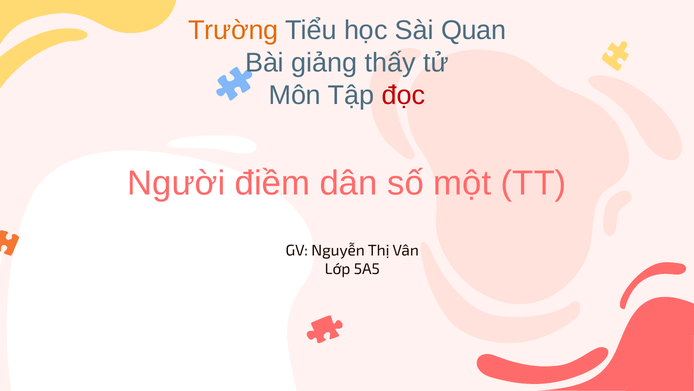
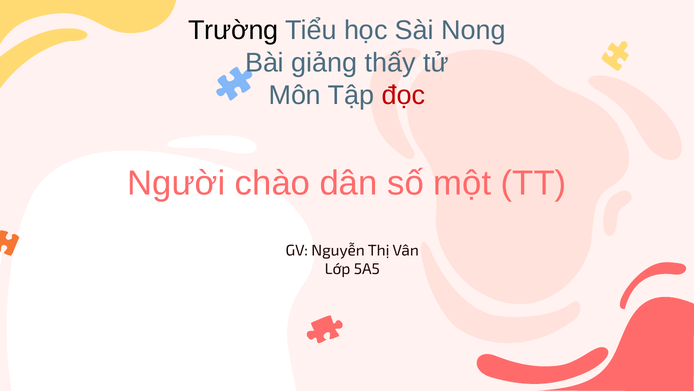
Trường colour: orange -> black (233, 30)
Quan: Quan -> Nong (473, 30)
điềm: điềm -> chào (273, 183)
